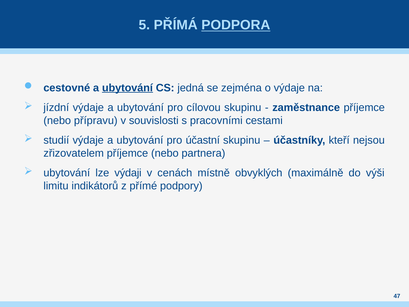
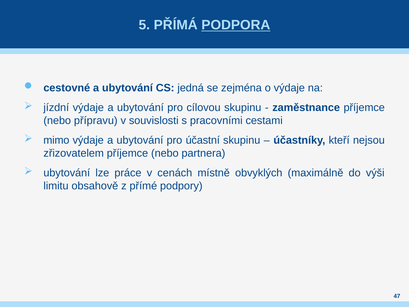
ubytování underline: present -> none (127, 88)
studií: studií -> mimo (56, 140)
výdaji: výdaji -> práce (128, 173)
indikátorů: indikátorů -> obsahově (95, 186)
